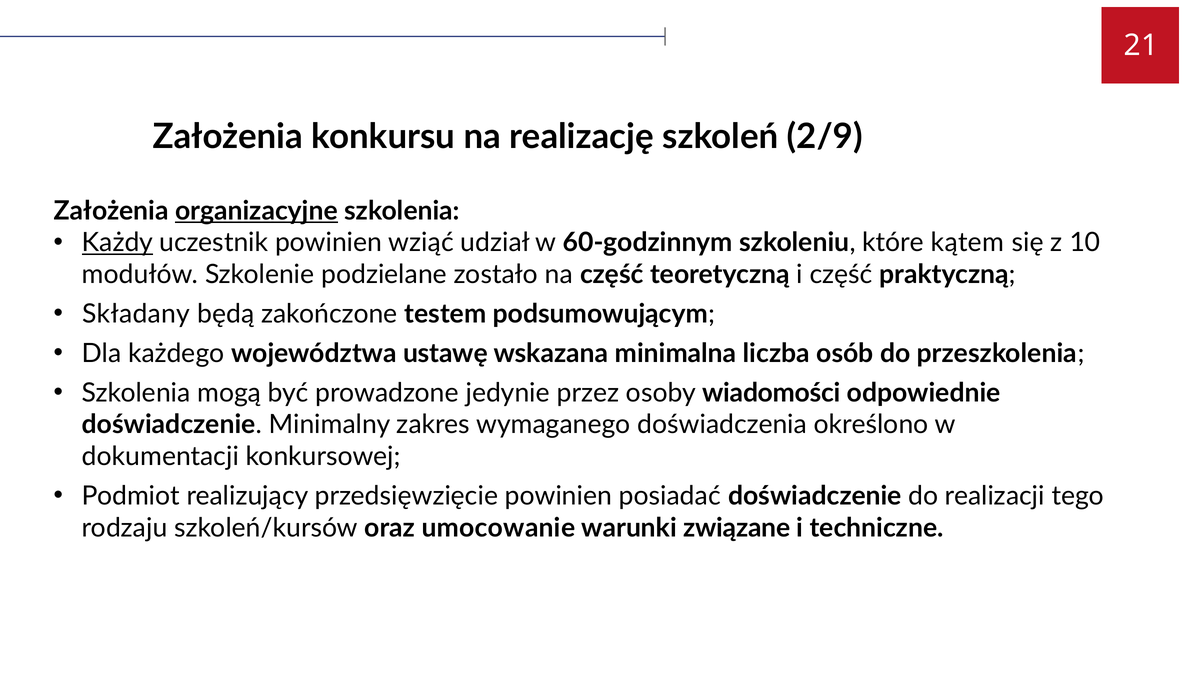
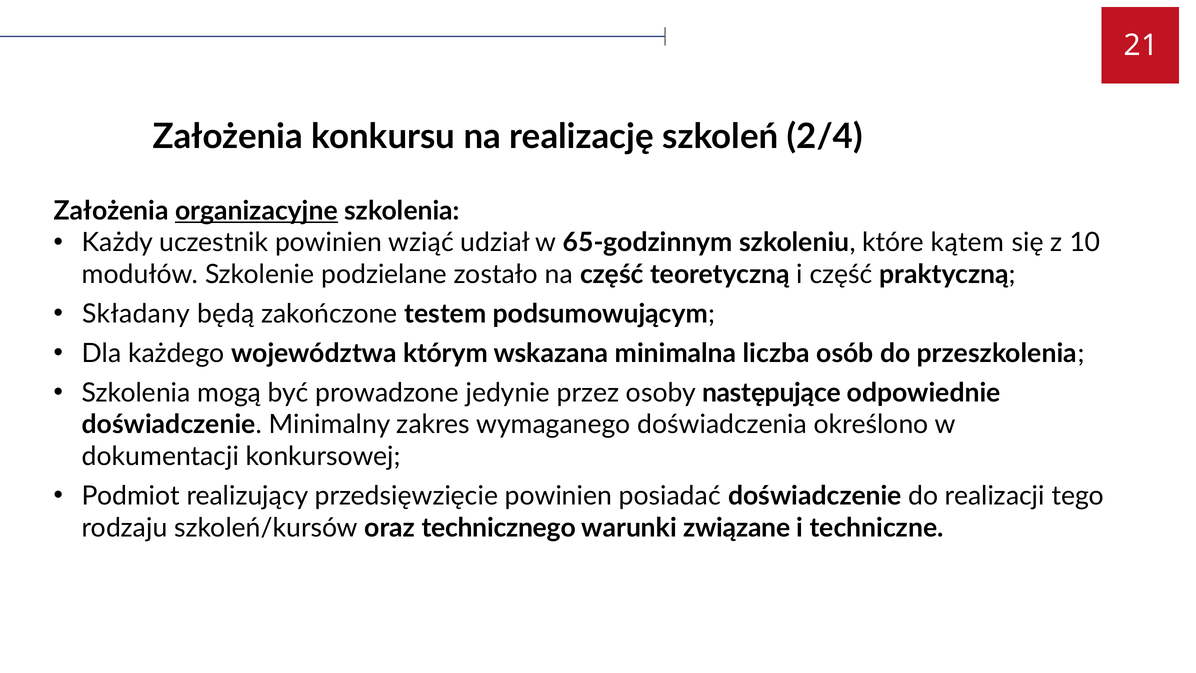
2/9: 2/9 -> 2/4 (825, 137)
Każdy underline: present -> none (117, 243)
60-godzinnym: 60-godzinnym -> 65-godzinnym (648, 243)
ustawę: ustawę -> którym (445, 353)
wiadomości: wiadomości -> następujące (771, 393)
umocowanie: umocowanie -> technicznego (499, 528)
